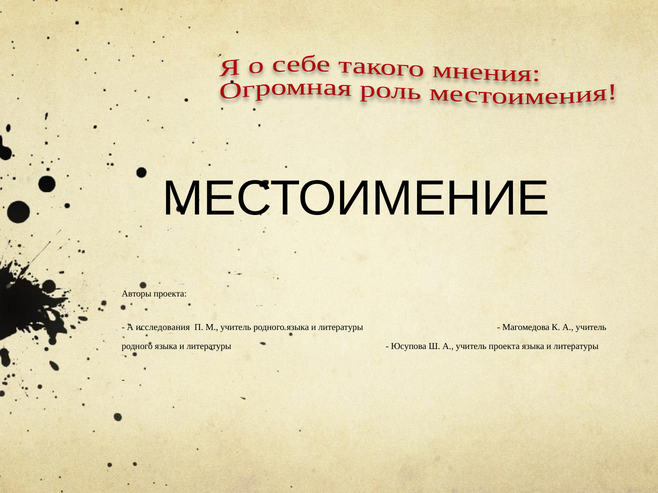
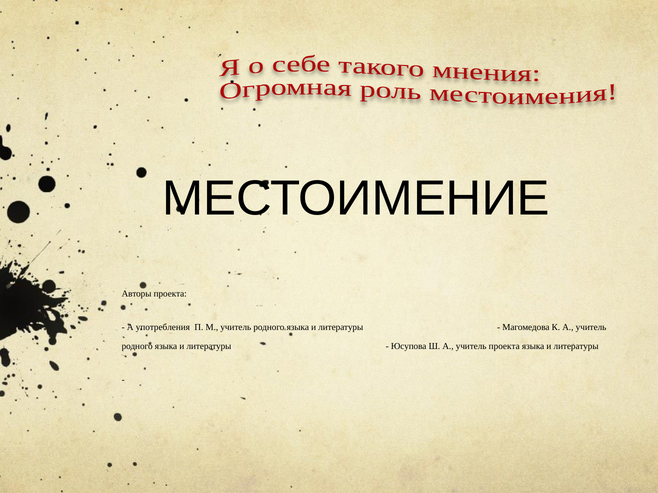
исследования: исследования -> употребления (163, 327)
